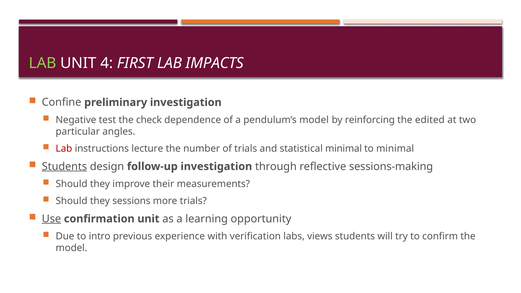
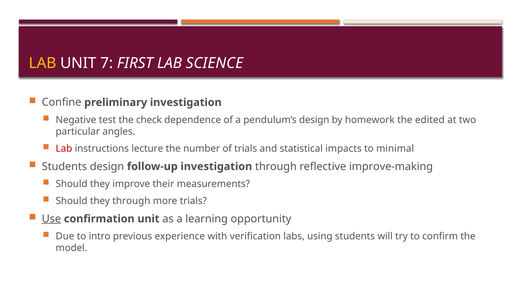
LAB colour: light green -> yellow (42, 63)
4: 4 -> 7 (107, 63)
IMPACTS: IMPACTS -> SCIENCE (214, 63)
pendulum’s model: model -> design (314, 120)
reinforcing: reinforcing -> homework (370, 120)
statistical minimal: minimal -> impacts (343, 149)
Students underline: present -> none (64, 166)
sessions-making: sessions-making -> improve-making (391, 166)
they sessions: sessions -> through (131, 201)
views: views -> using (320, 236)
